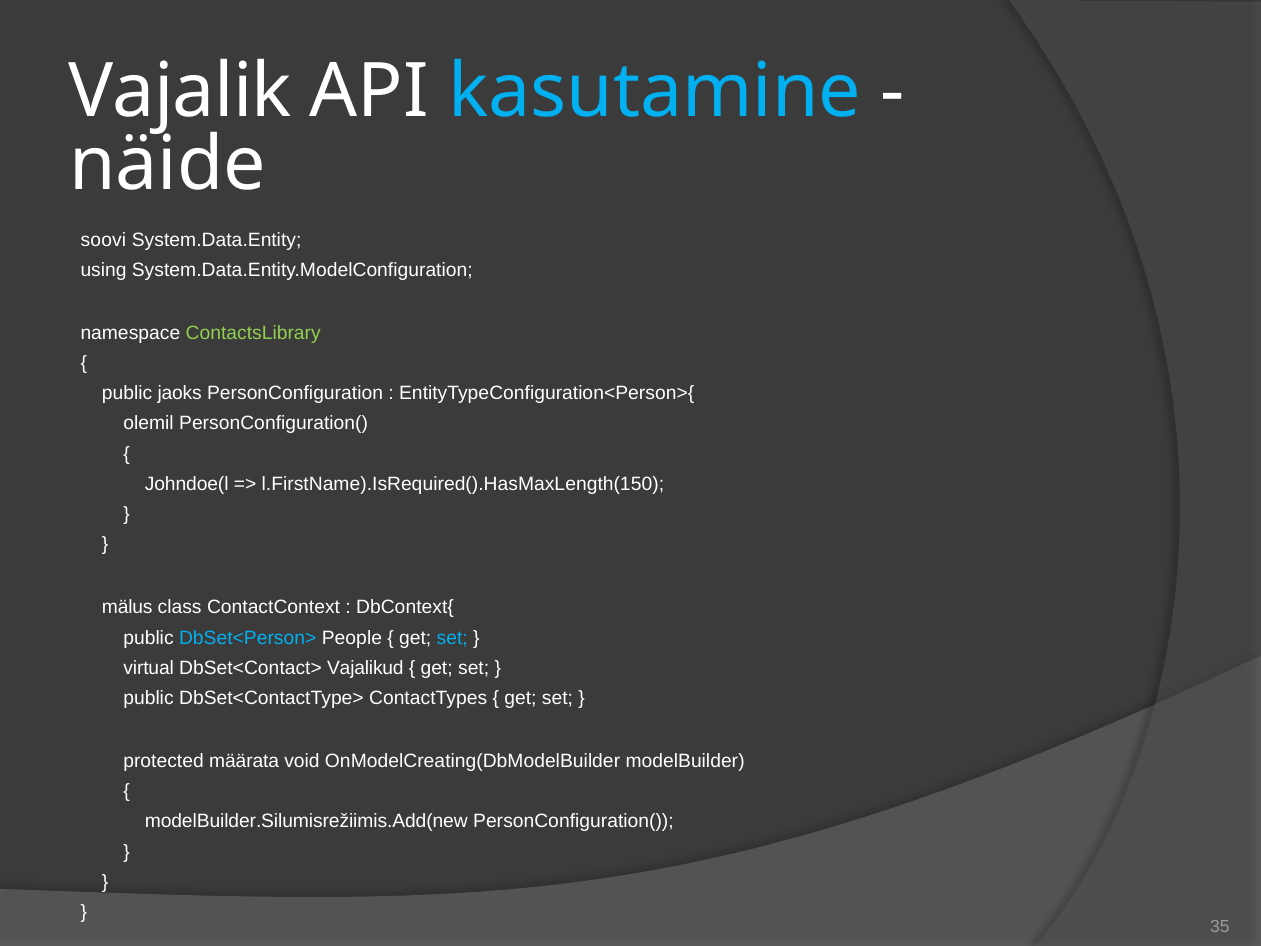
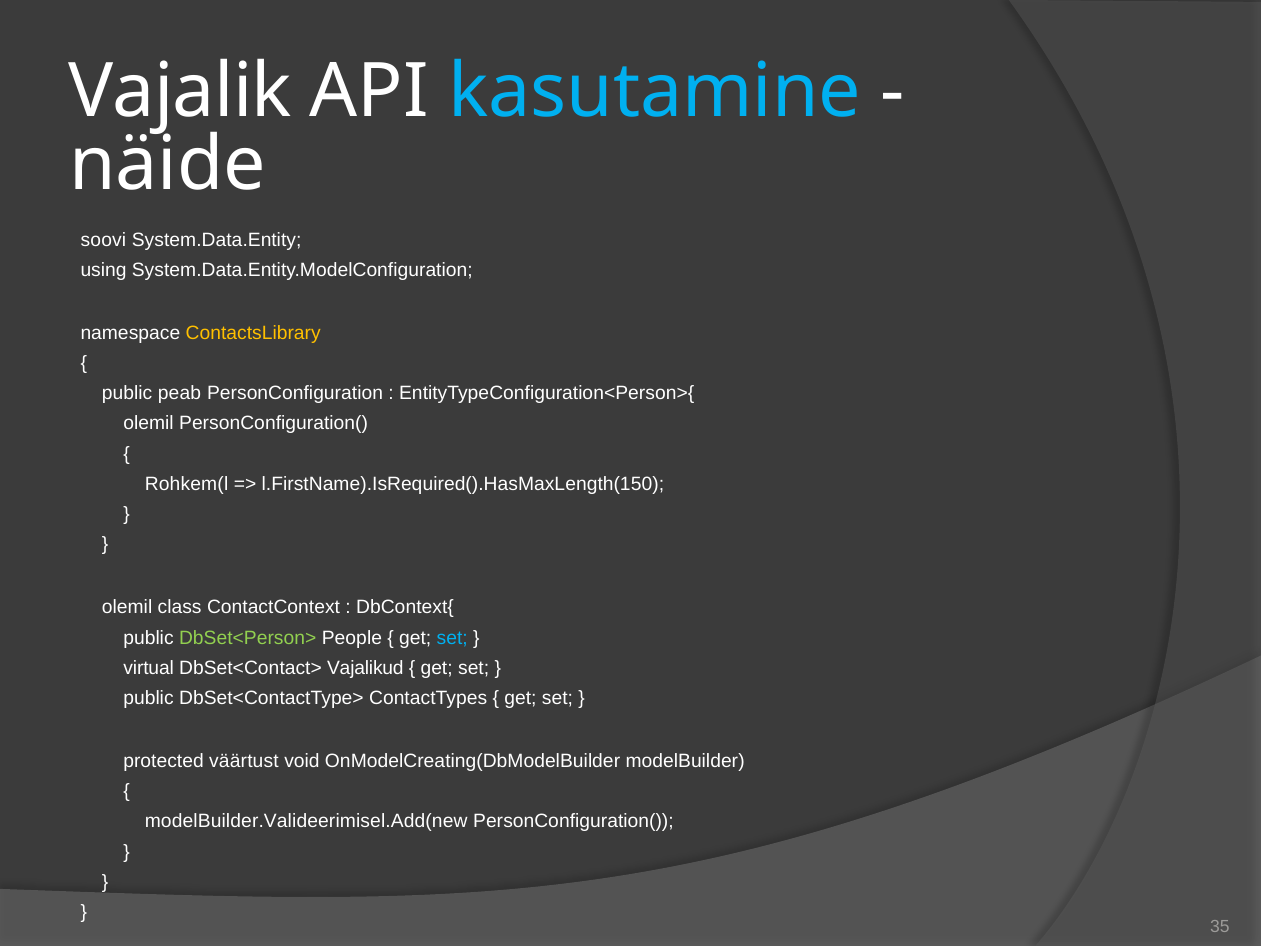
ContactsLibrary colour: light green -> yellow (253, 333)
jaoks: jaoks -> peab (180, 393)
Johndoe(l: Johndoe(l -> Rohkem(l (187, 484)
mälus: mälus -> olemil (127, 607)
DbSet<Person> colour: light blue -> light green (248, 637)
määrata: määrata -> väärtust (244, 761)
modelBuilder.Silumisrežiimis.Add(new: modelBuilder.Silumisrežiimis.Add(new -> modelBuilder.Valideerimisel.Add(new (306, 821)
